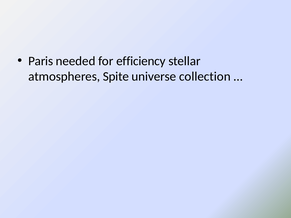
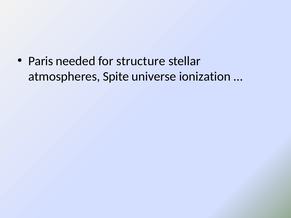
efficiency: efficiency -> structure (141, 61)
collection: collection -> ionization (205, 77)
